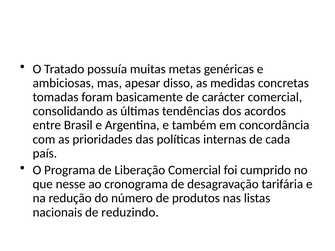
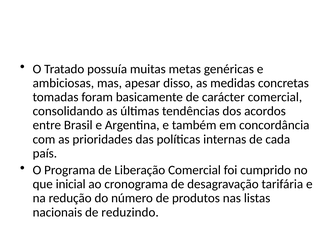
nesse: nesse -> inicial (71, 184)
